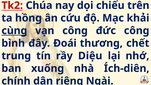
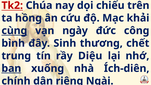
vạn công: công -> ngày (75, 31)
Đoái: Đoái -> Sinh (65, 43)
ban underline: none -> present (11, 68)
